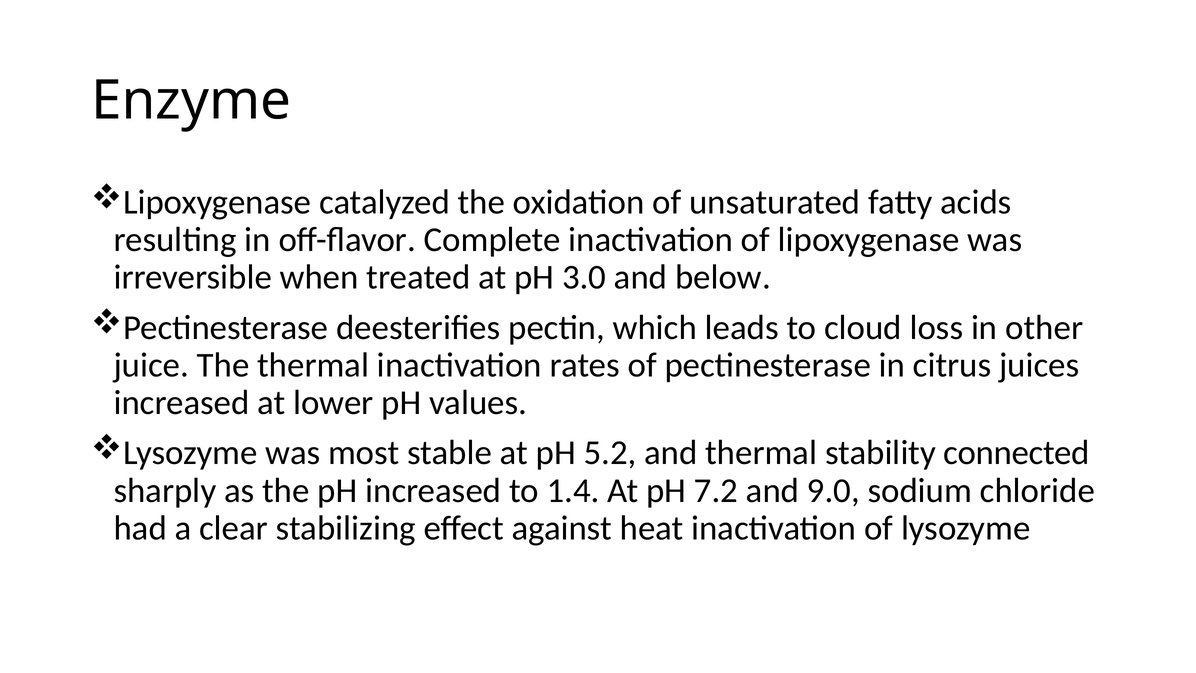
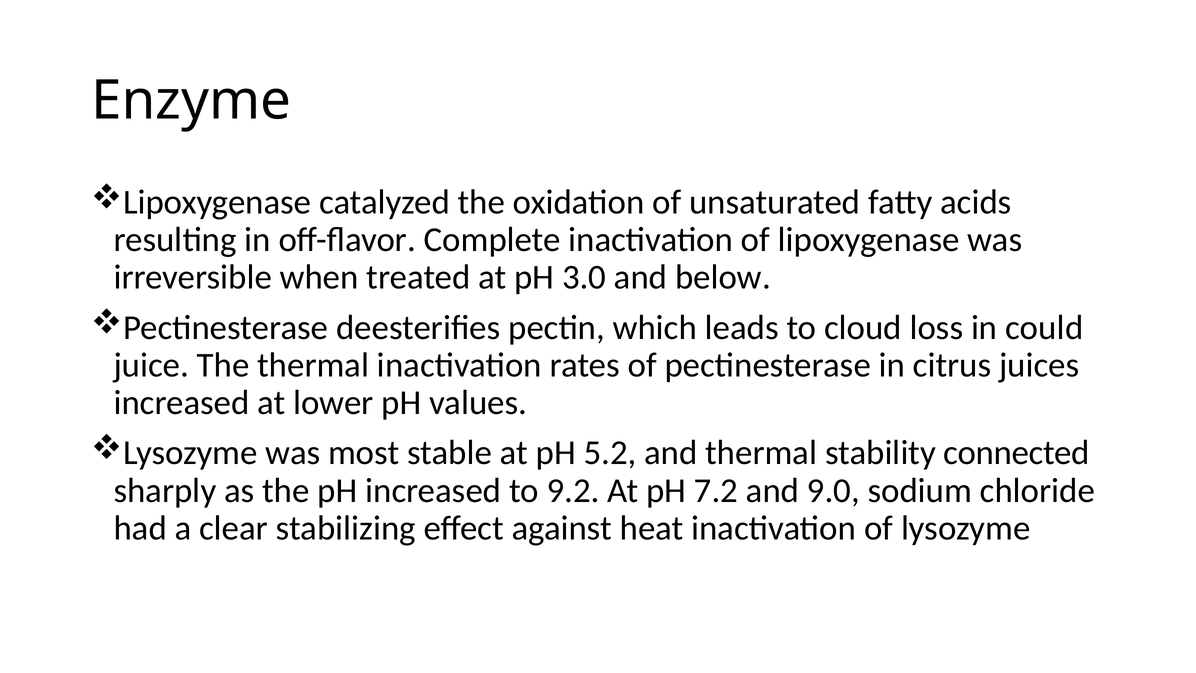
other: other -> could (1044, 327)
1.4: 1.4 -> 9.2 (573, 490)
